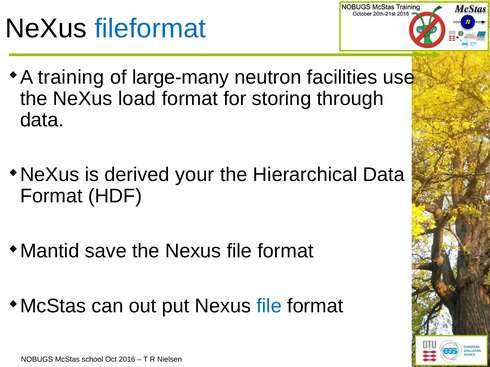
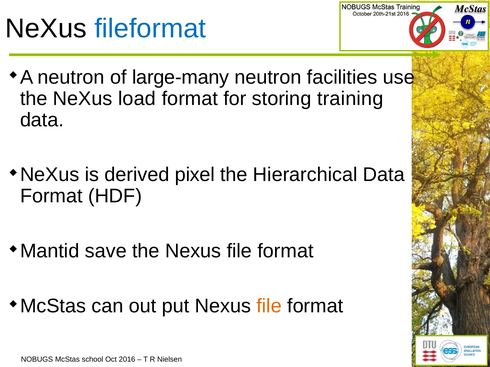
A training: training -> neutron (71, 77)
through: through -> training (350, 99)
your: your -> pixel (195, 175)
file colour: blue -> orange (269, 307)
